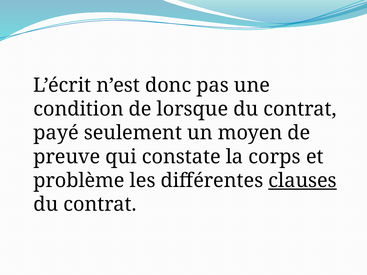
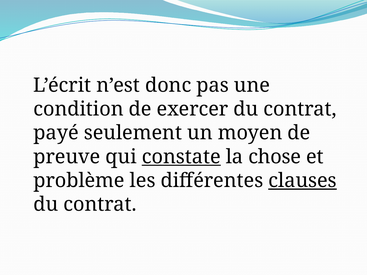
lorsque: lorsque -> exercer (192, 109)
constate underline: none -> present (181, 157)
corps: corps -> chose (275, 157)
